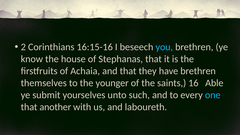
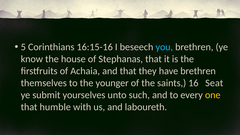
2: 2 -> 5 (23, 47)
Able: Able -> Seat (214, 83)
one colour: light blue -> yellow (213, 95)
another: another -> humble (55, 107)
